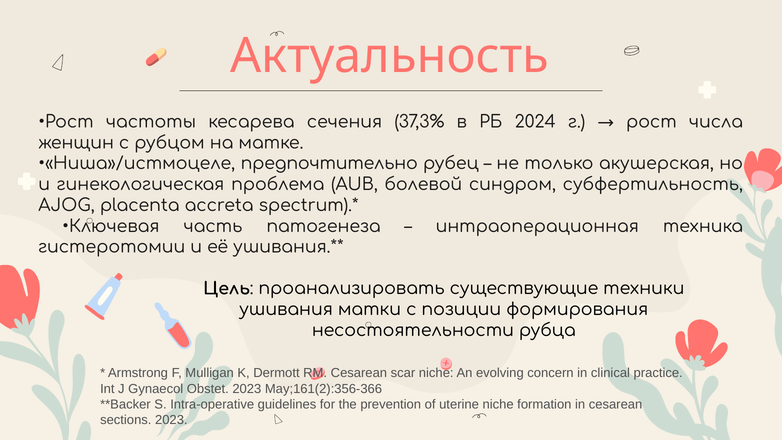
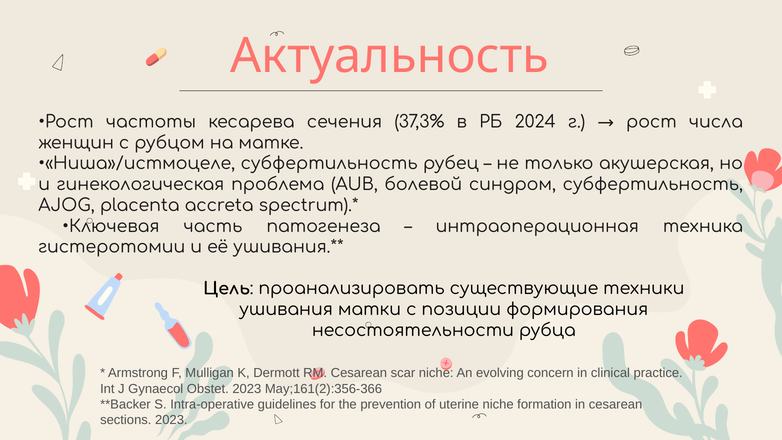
•«Ниша»/истмоцеле предпочтительно: предпочтительно -> субфертильность (329, 164)
